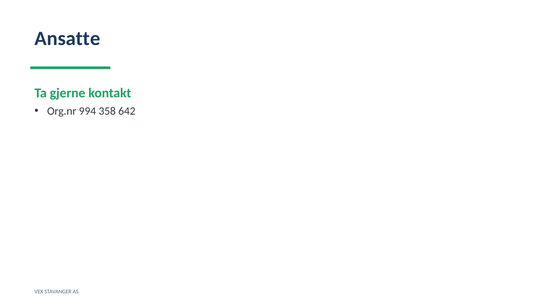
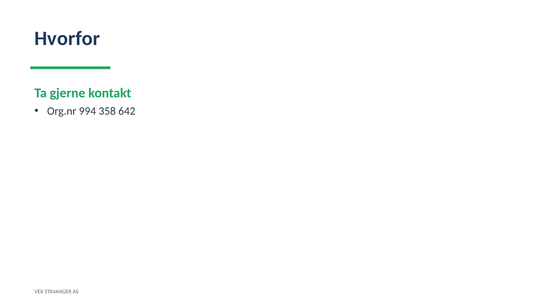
Ansatte: Ansatte -> Hvorfor (67, 39)
